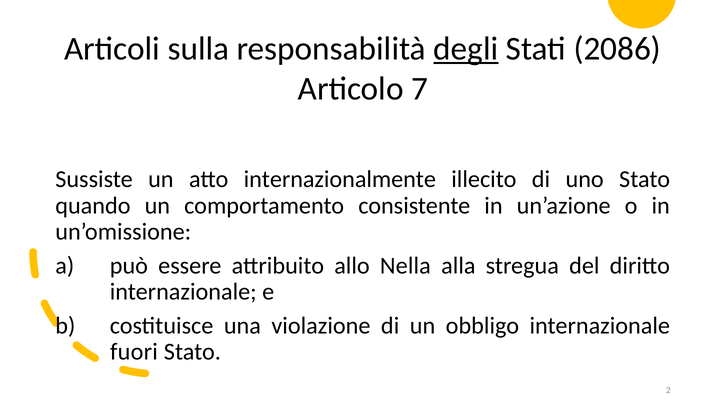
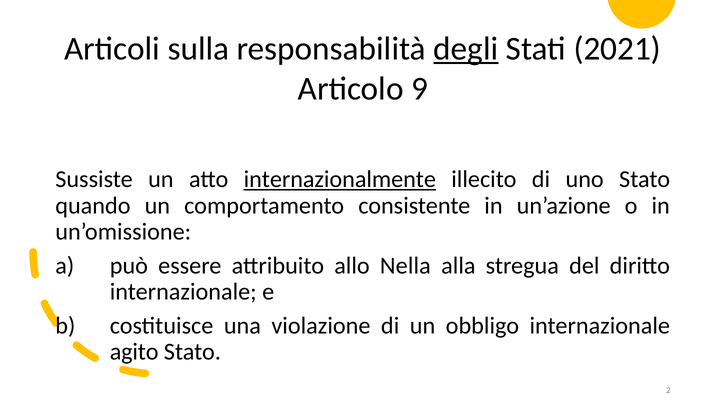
2086: 2086 -> 2021 (617, 49)
7: 7 -> 9 (420, 88)
internazionalmente underline: none -> present (340, 179)
fuori: fuori -> agito (134, 351)
